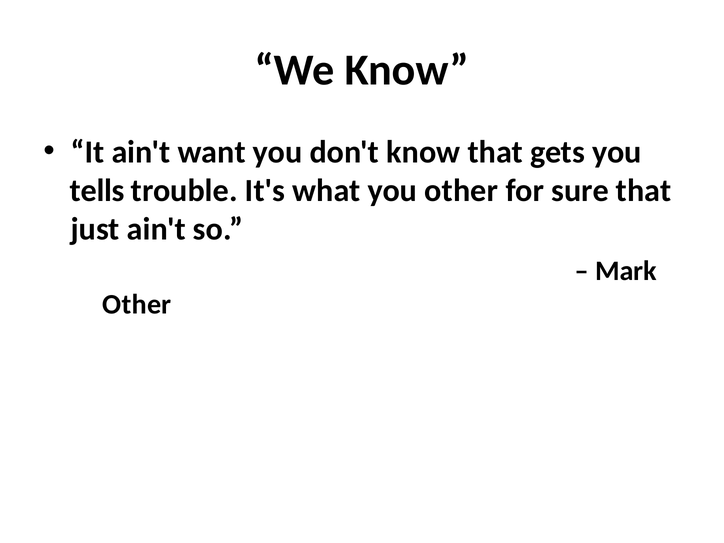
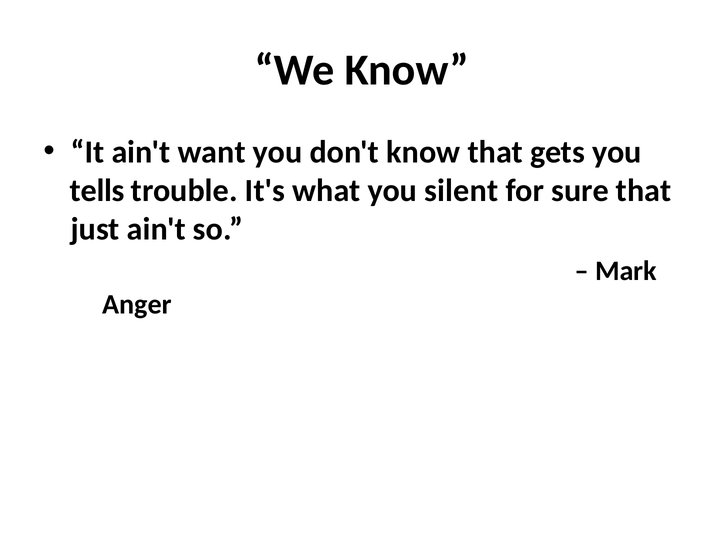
you other: other -> silent (461, 191)
Other: Other -> Anger (137, 304)
